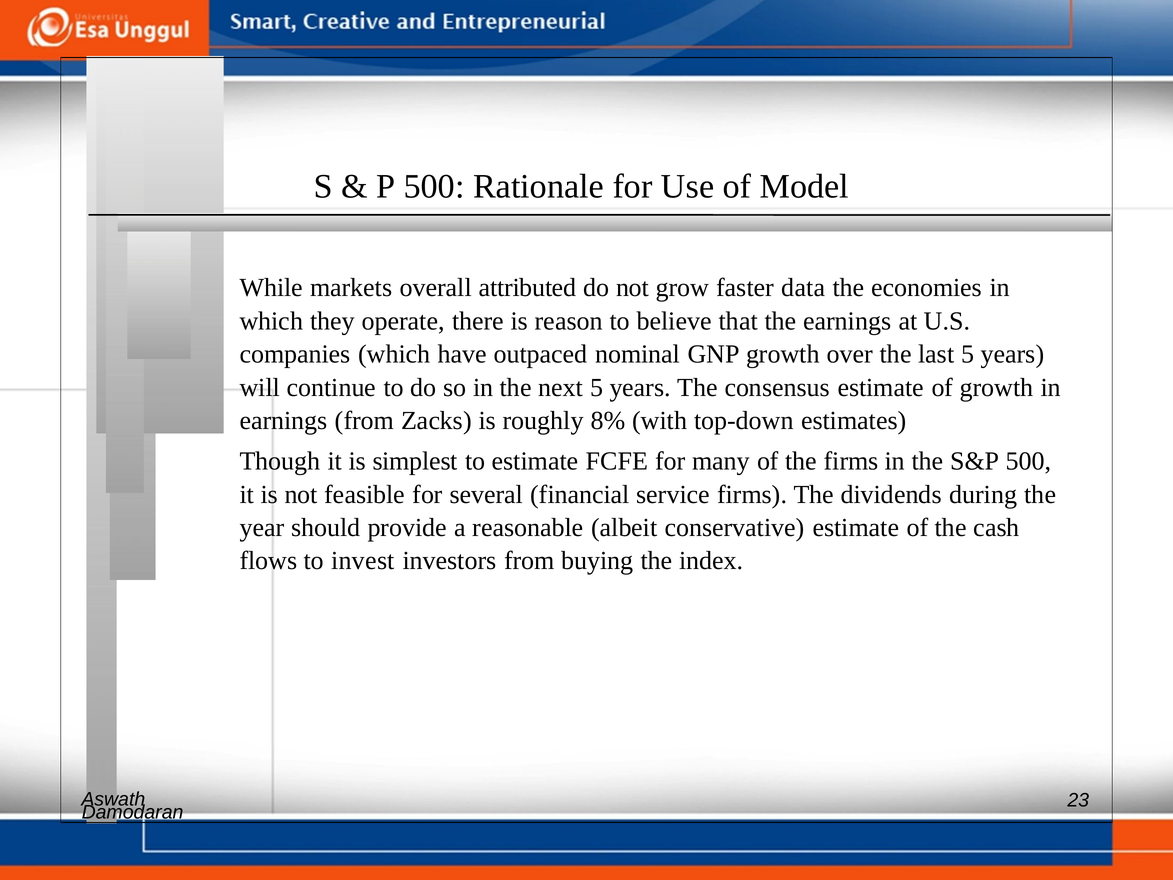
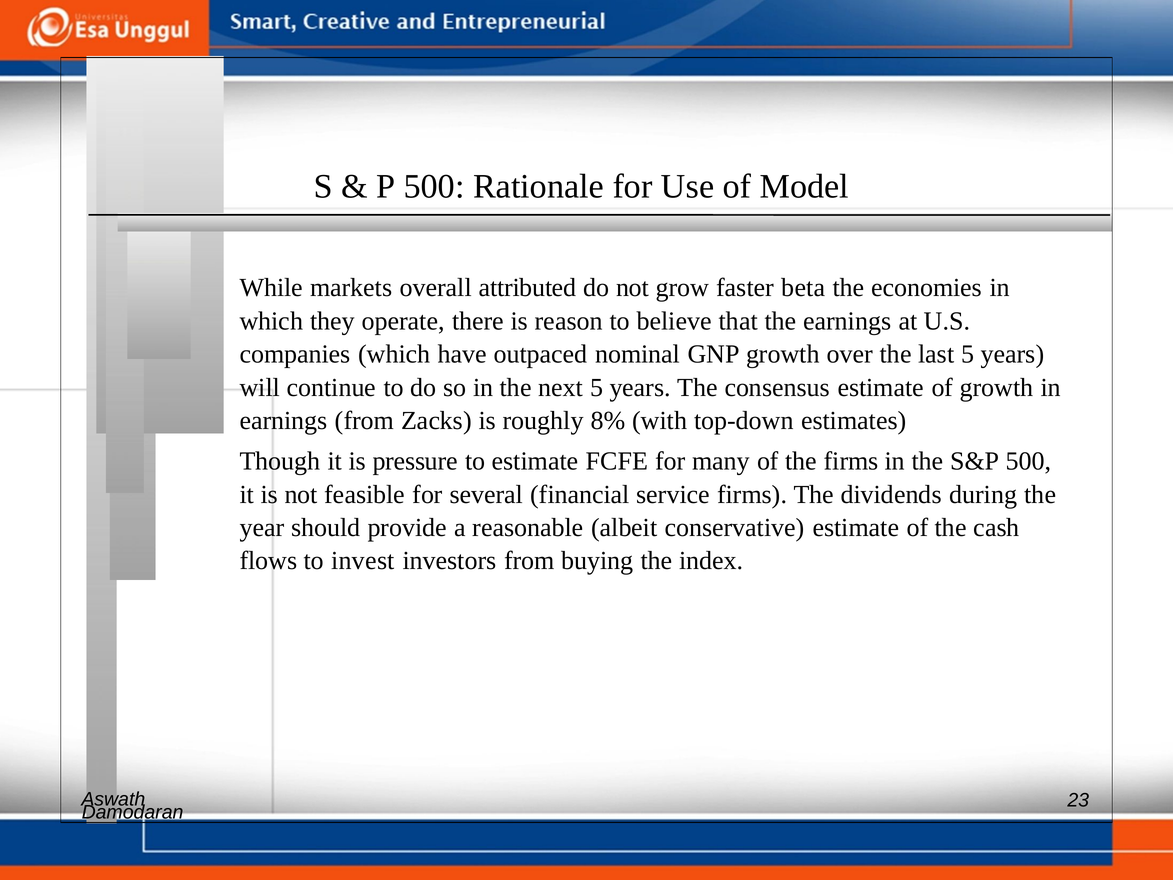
data: data -> beta (803, 288)
simplest: simplest -> pressure (415, 461)
